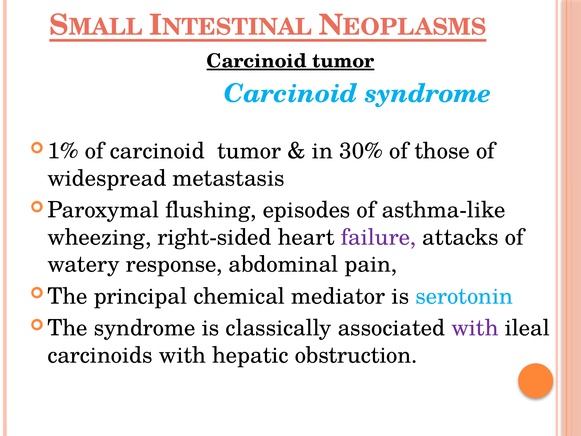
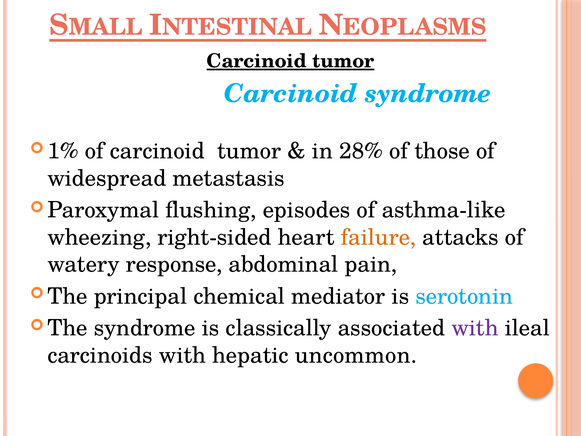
30%: 30% -> 28% (361, 151)
failure colour: purple -> orange (379, 237)
obstruction: obstruction -> uncommon (356, 355)
